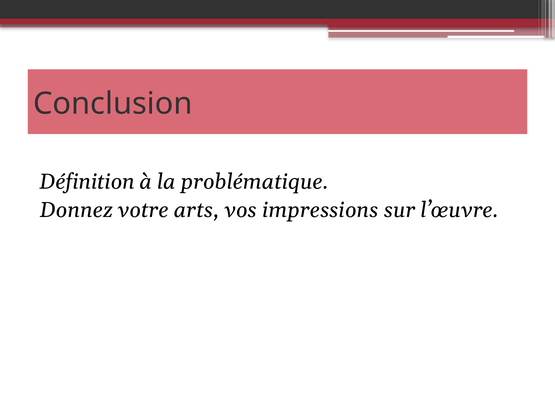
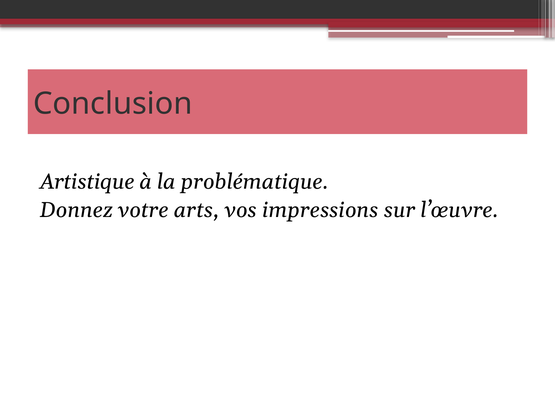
Définition: Définition -> Artistique (87, 182)
